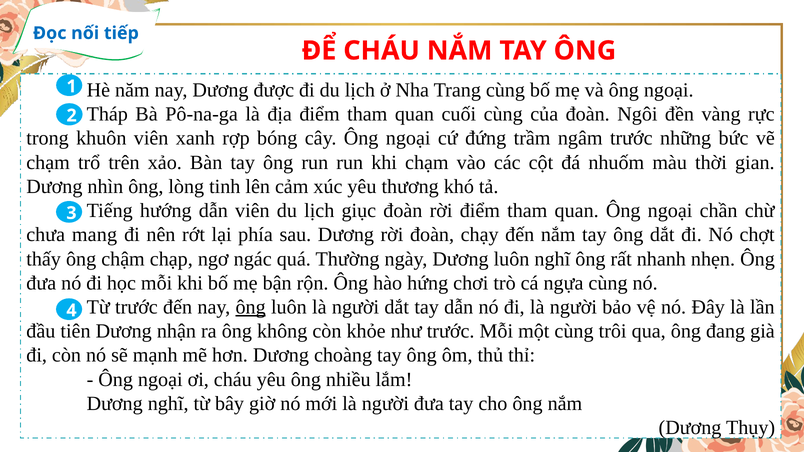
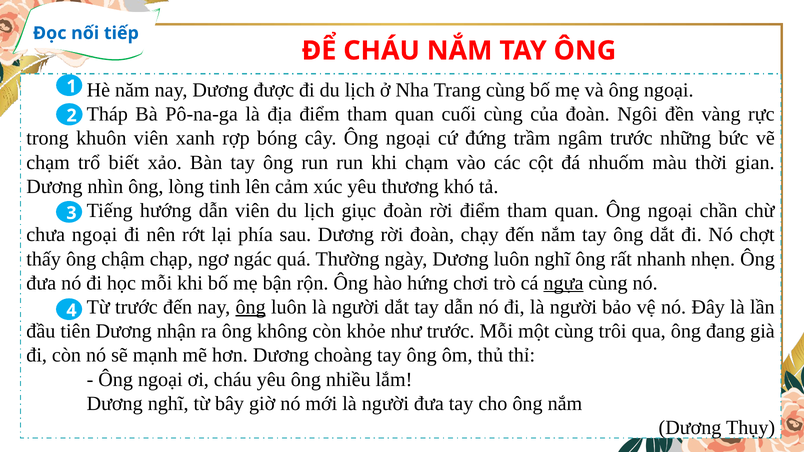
trên: trên -> biết (124, 163)
chưa mang: mang -> ngoại (95, 235)
ngựa underline: none -> present (563, 283)
